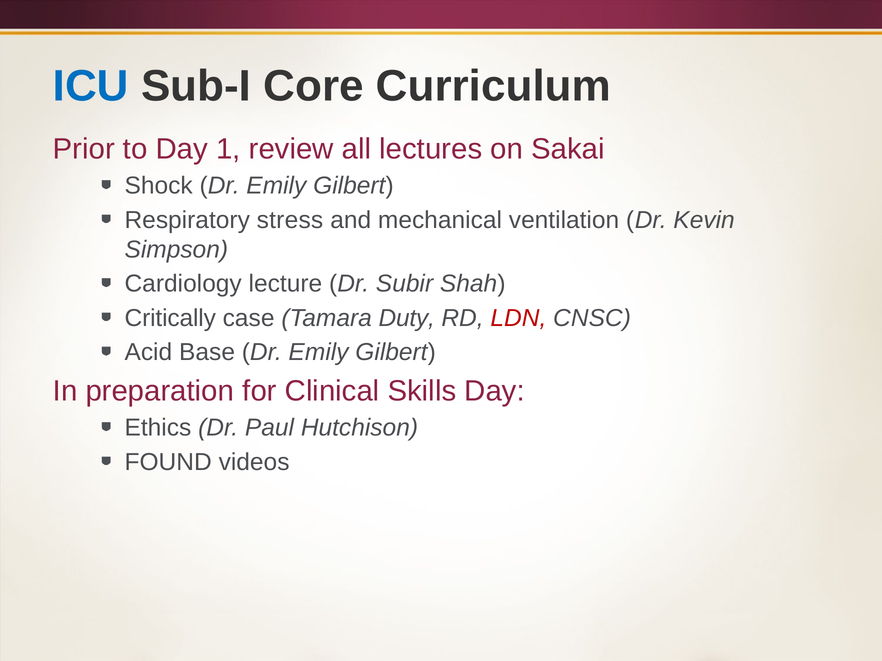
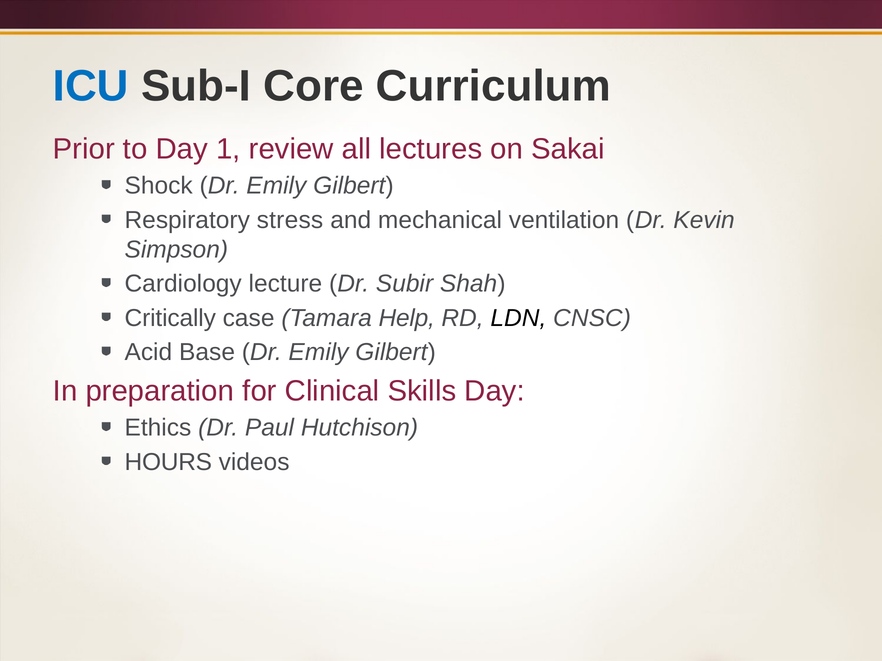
Duty: Duty -> Help (407, 318)
LDN colour: red -> black (518, 318)
FOUND: FOUND -> HOURS (168, 462)
